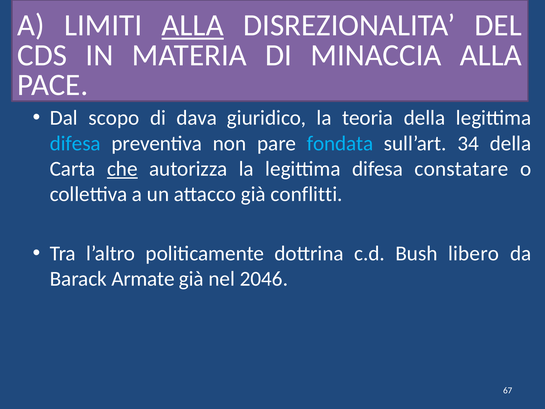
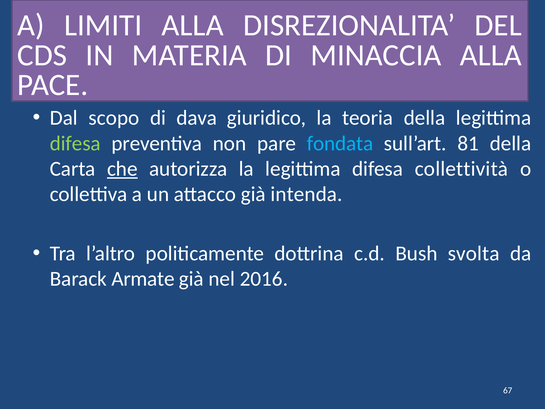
ALLA underline: present -> none (193, 25)
difesa colour: light blue -> light green (75, 143)
34: 34 -> 81 (468, 143)
constatare: constatare -> collettività (461, 169)
conflitti: conflitti -> intenda (307, 194)
libero: libero -> svolta (474, 253)
2046: 2046 -> 2016 (264, 279)
